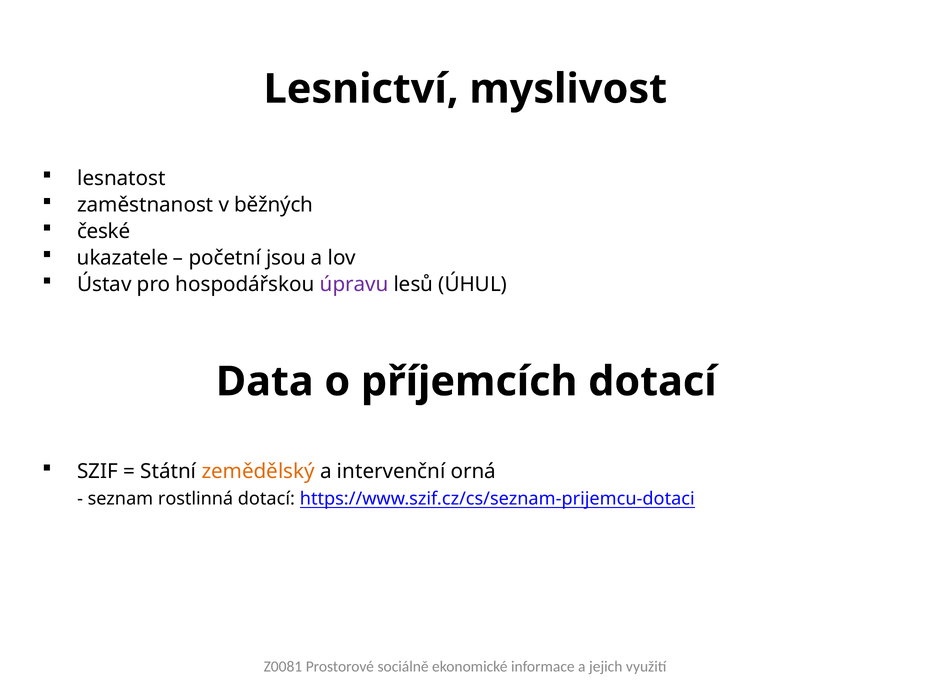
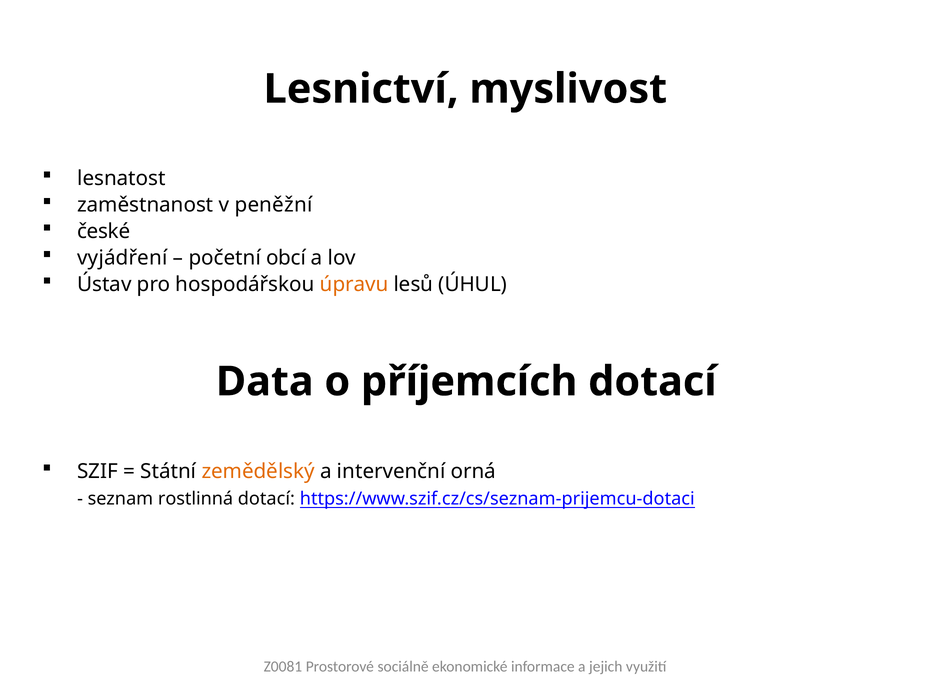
běžných: běžných -> peněžní (274, 205)
ukazatele: ukazatele -> vyjádření (122, 258)
jsou: jsou -> obcí (286, 258)
úpravu colour: purple -> orange (354, 284)
